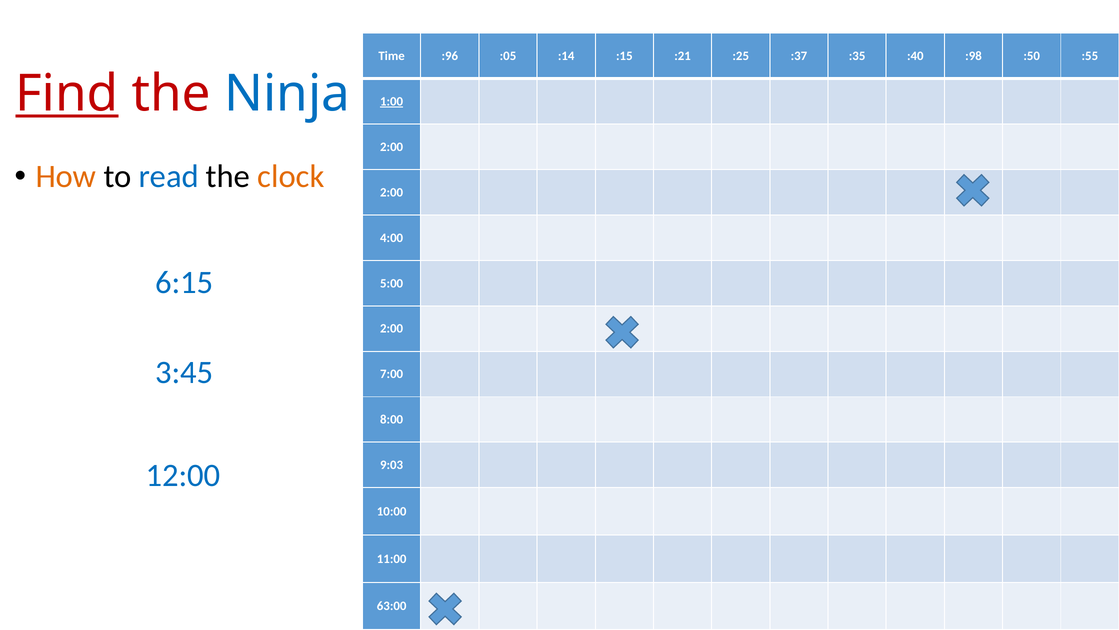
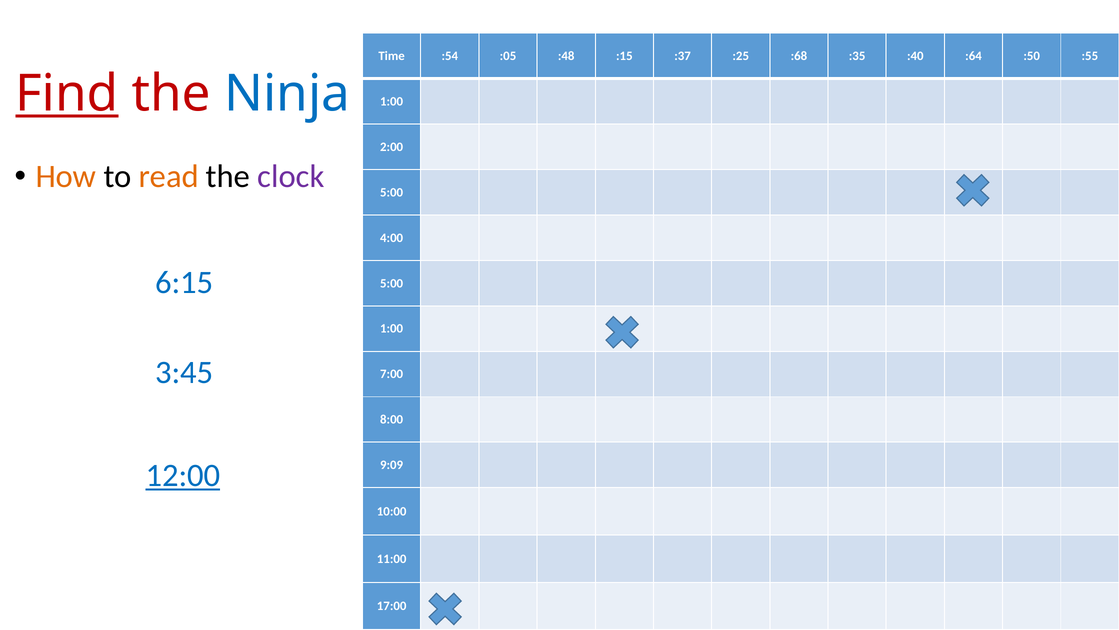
:96: :96 -> :54 (450, 56)
:14: :14 -> :48 (566, 56)
:21: :21 -> :37 (683, 56)
:37: :37 -> :68 (799, 56)
:98: :98 -> :64 (973, 56)
1:00 underline: present -> none (392, 101)
read colour: blue -> orange (169, 176)
clock colour: orange -> purple (291, 176)
2:00: 2:00 -> 5:00 (392, 192)
2:00: 2:00 -> 1:00 (392, 328)
9:03: 9:03 -> 9:09 (392, 465)
12:00 underline: none -> present (183, 475)
63:00: 63:00 -> 17:00 (392, 606)
